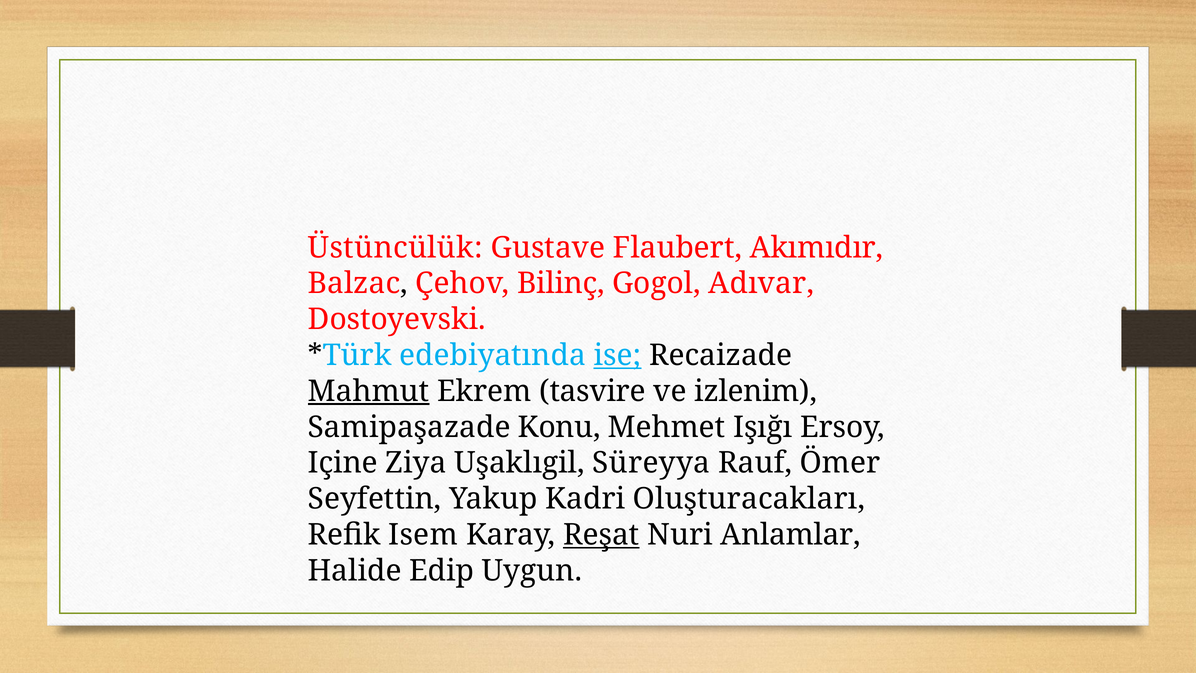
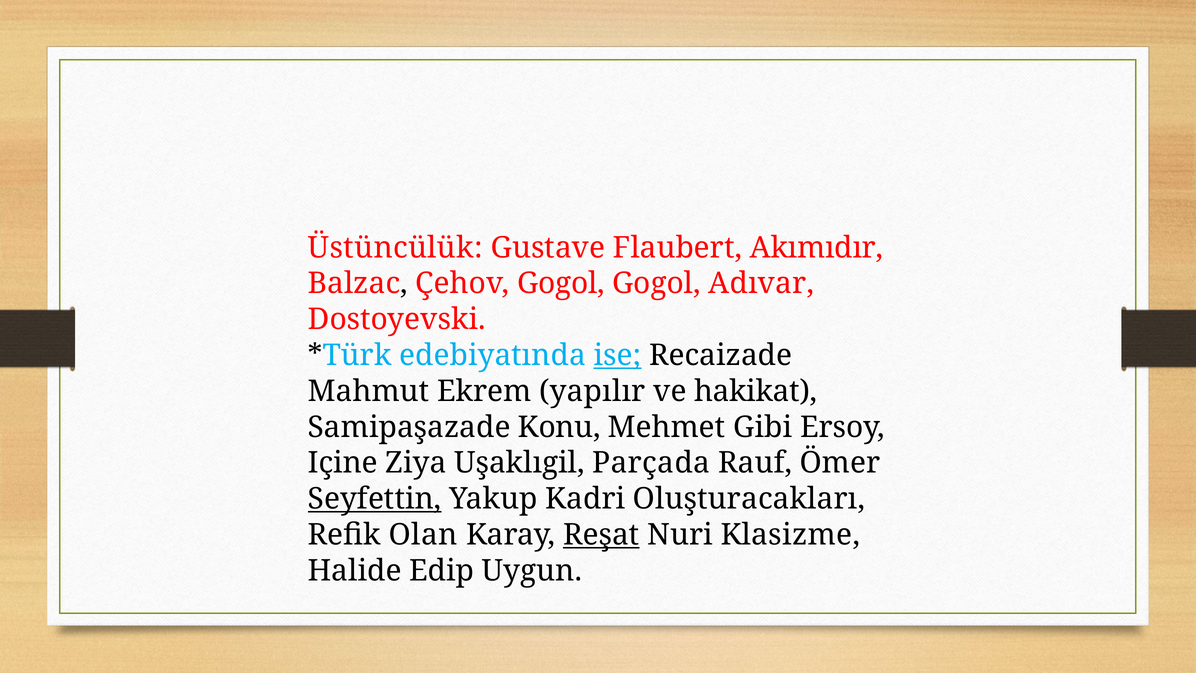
Çehov Bilinç: Bilinç -> Gogol (561, 283)
Mahmut underline: present -> none (369, 391)
tasvire: tasvire -> yapılır (592, 391)
izlenim: izlenim -> hakikat (756, 391)
Işığı: Işığı -> Gibi (763, 427)
Süreyya: Süreyya -> Parçada (651, 463)
Seyfettin underline: none -> present (375, 499)
Isem: Isem -> Olan (423, 535)
Anlamlar: Anlamlar -> Klasizme (790, 535)
